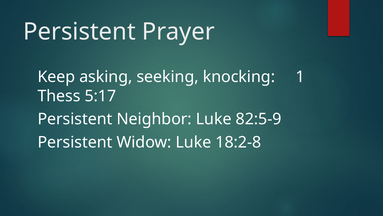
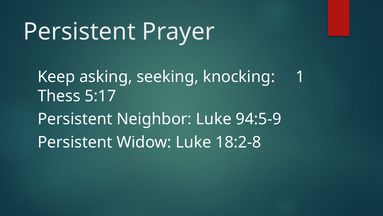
82:5-9: 82:5-9 -> 94:5-9 (259, 119)
